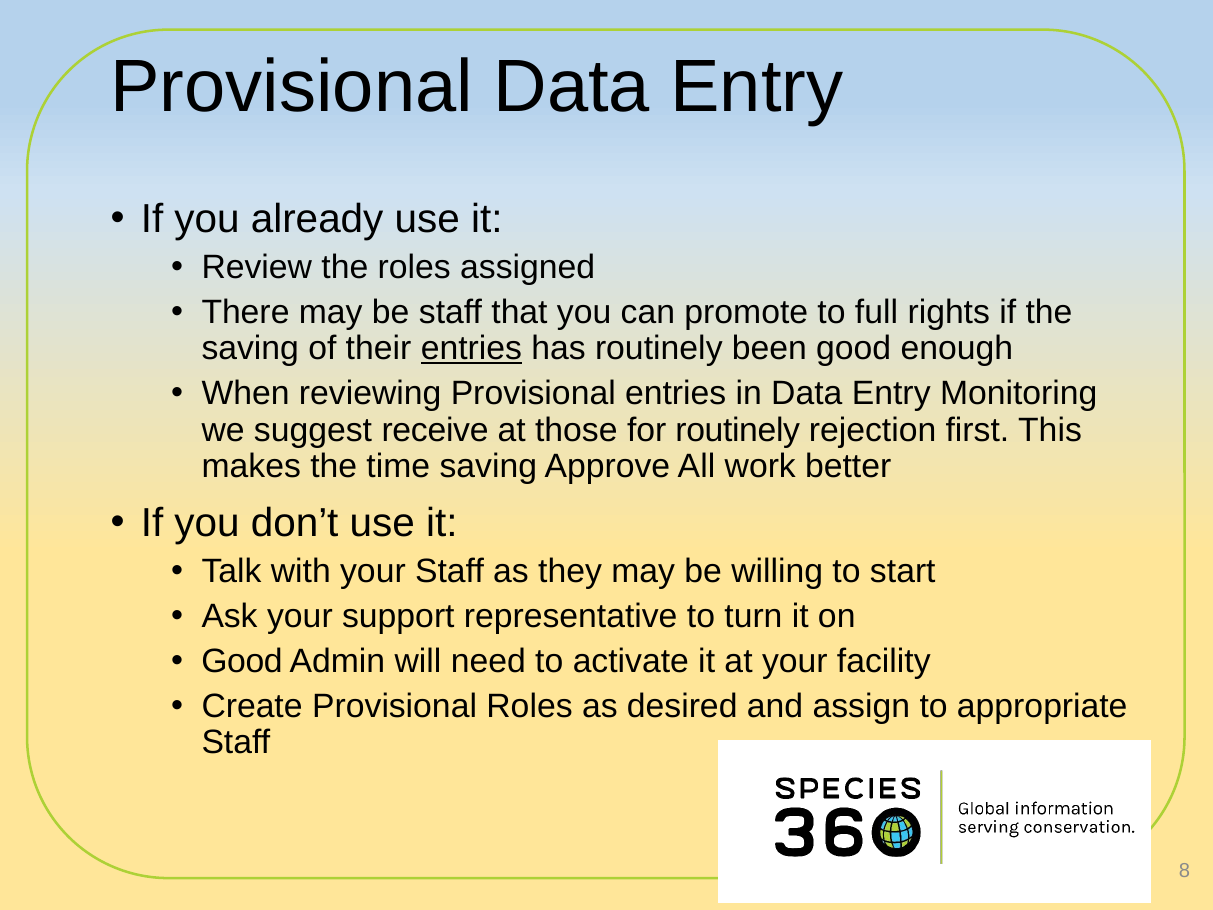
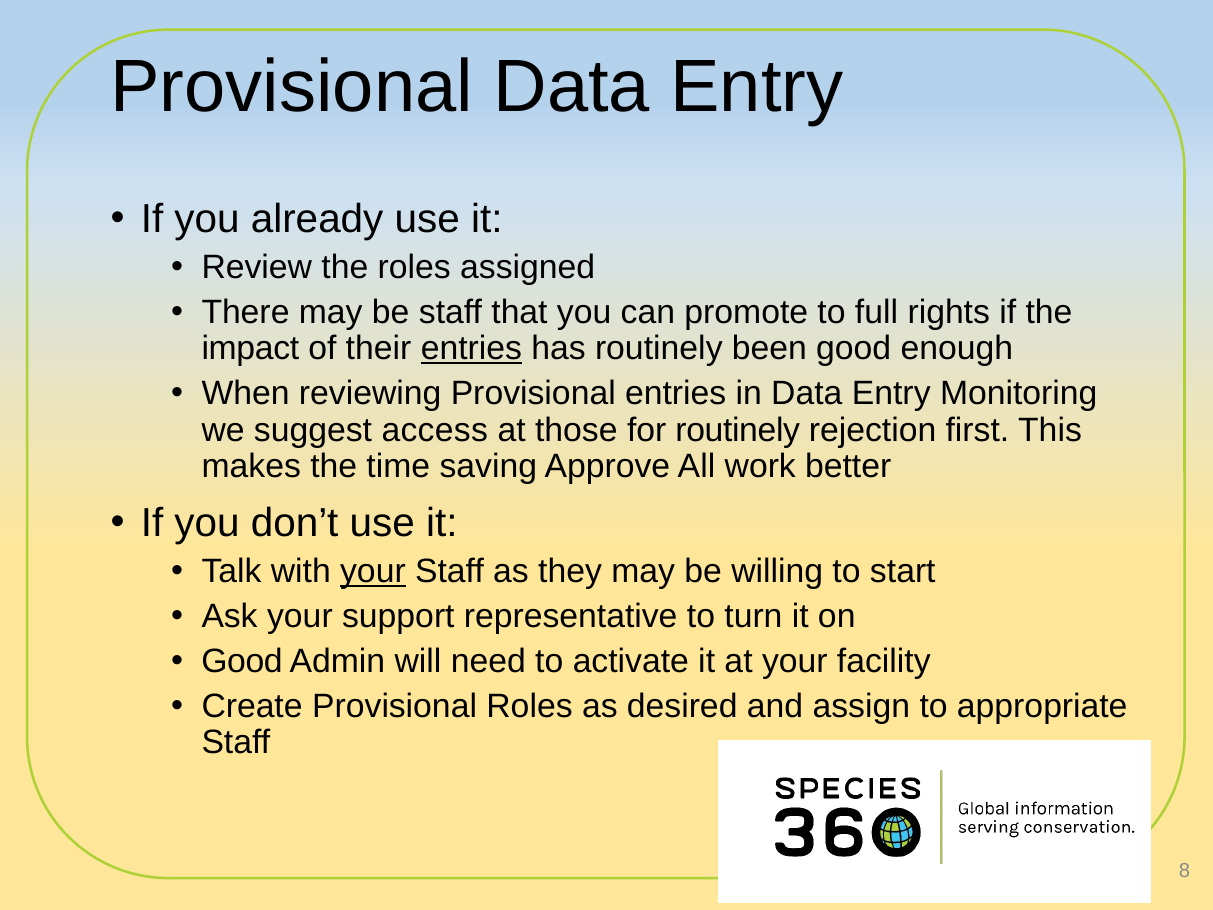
saving: saving -> impact (250, 349)
receive: receive -> access (435, 430)
your underline: none -> present (373, 572)
